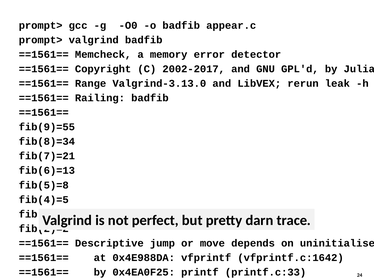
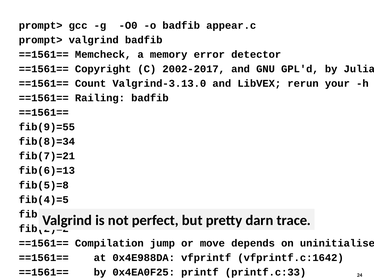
Range: Range -> Count (91, 84)
leak: leak -> your (337, 84)
Descriptive: Descriptive -> Compilation (109, 244)
